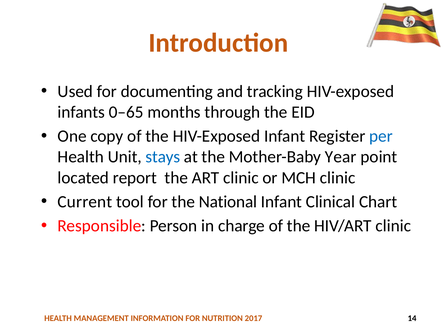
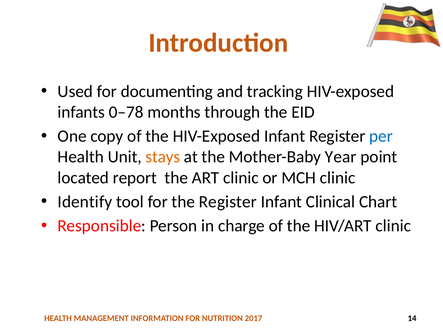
0–65: 0–65 -> 0–78 (126, 112)
stays colour: blue -> orange (163, 157)
Current: Current -> Identify (85, 201)
the National: National -> Register (228, 201)
